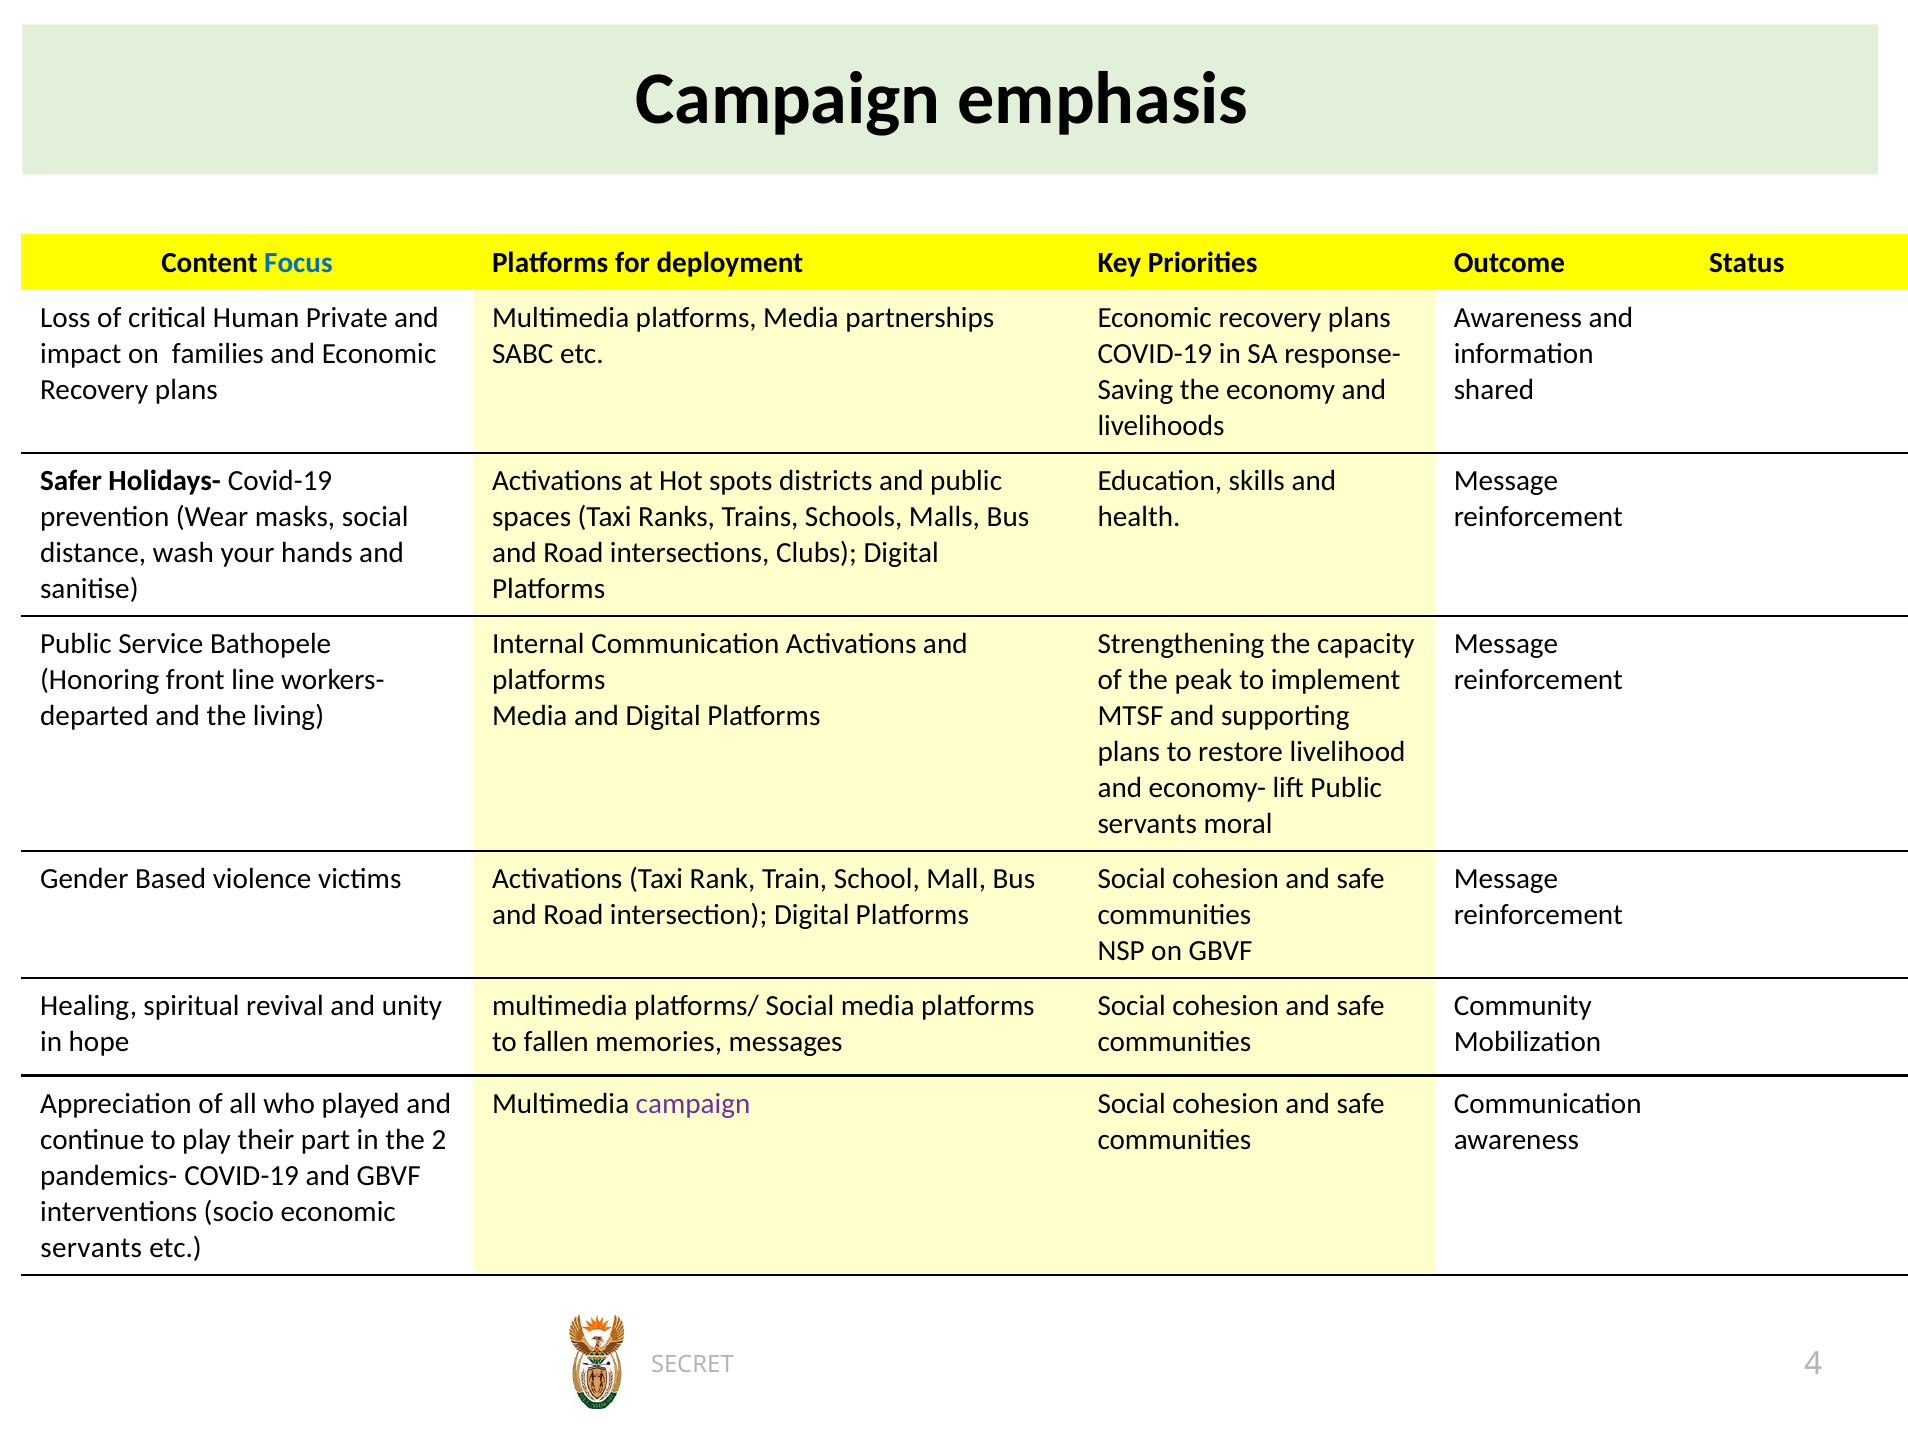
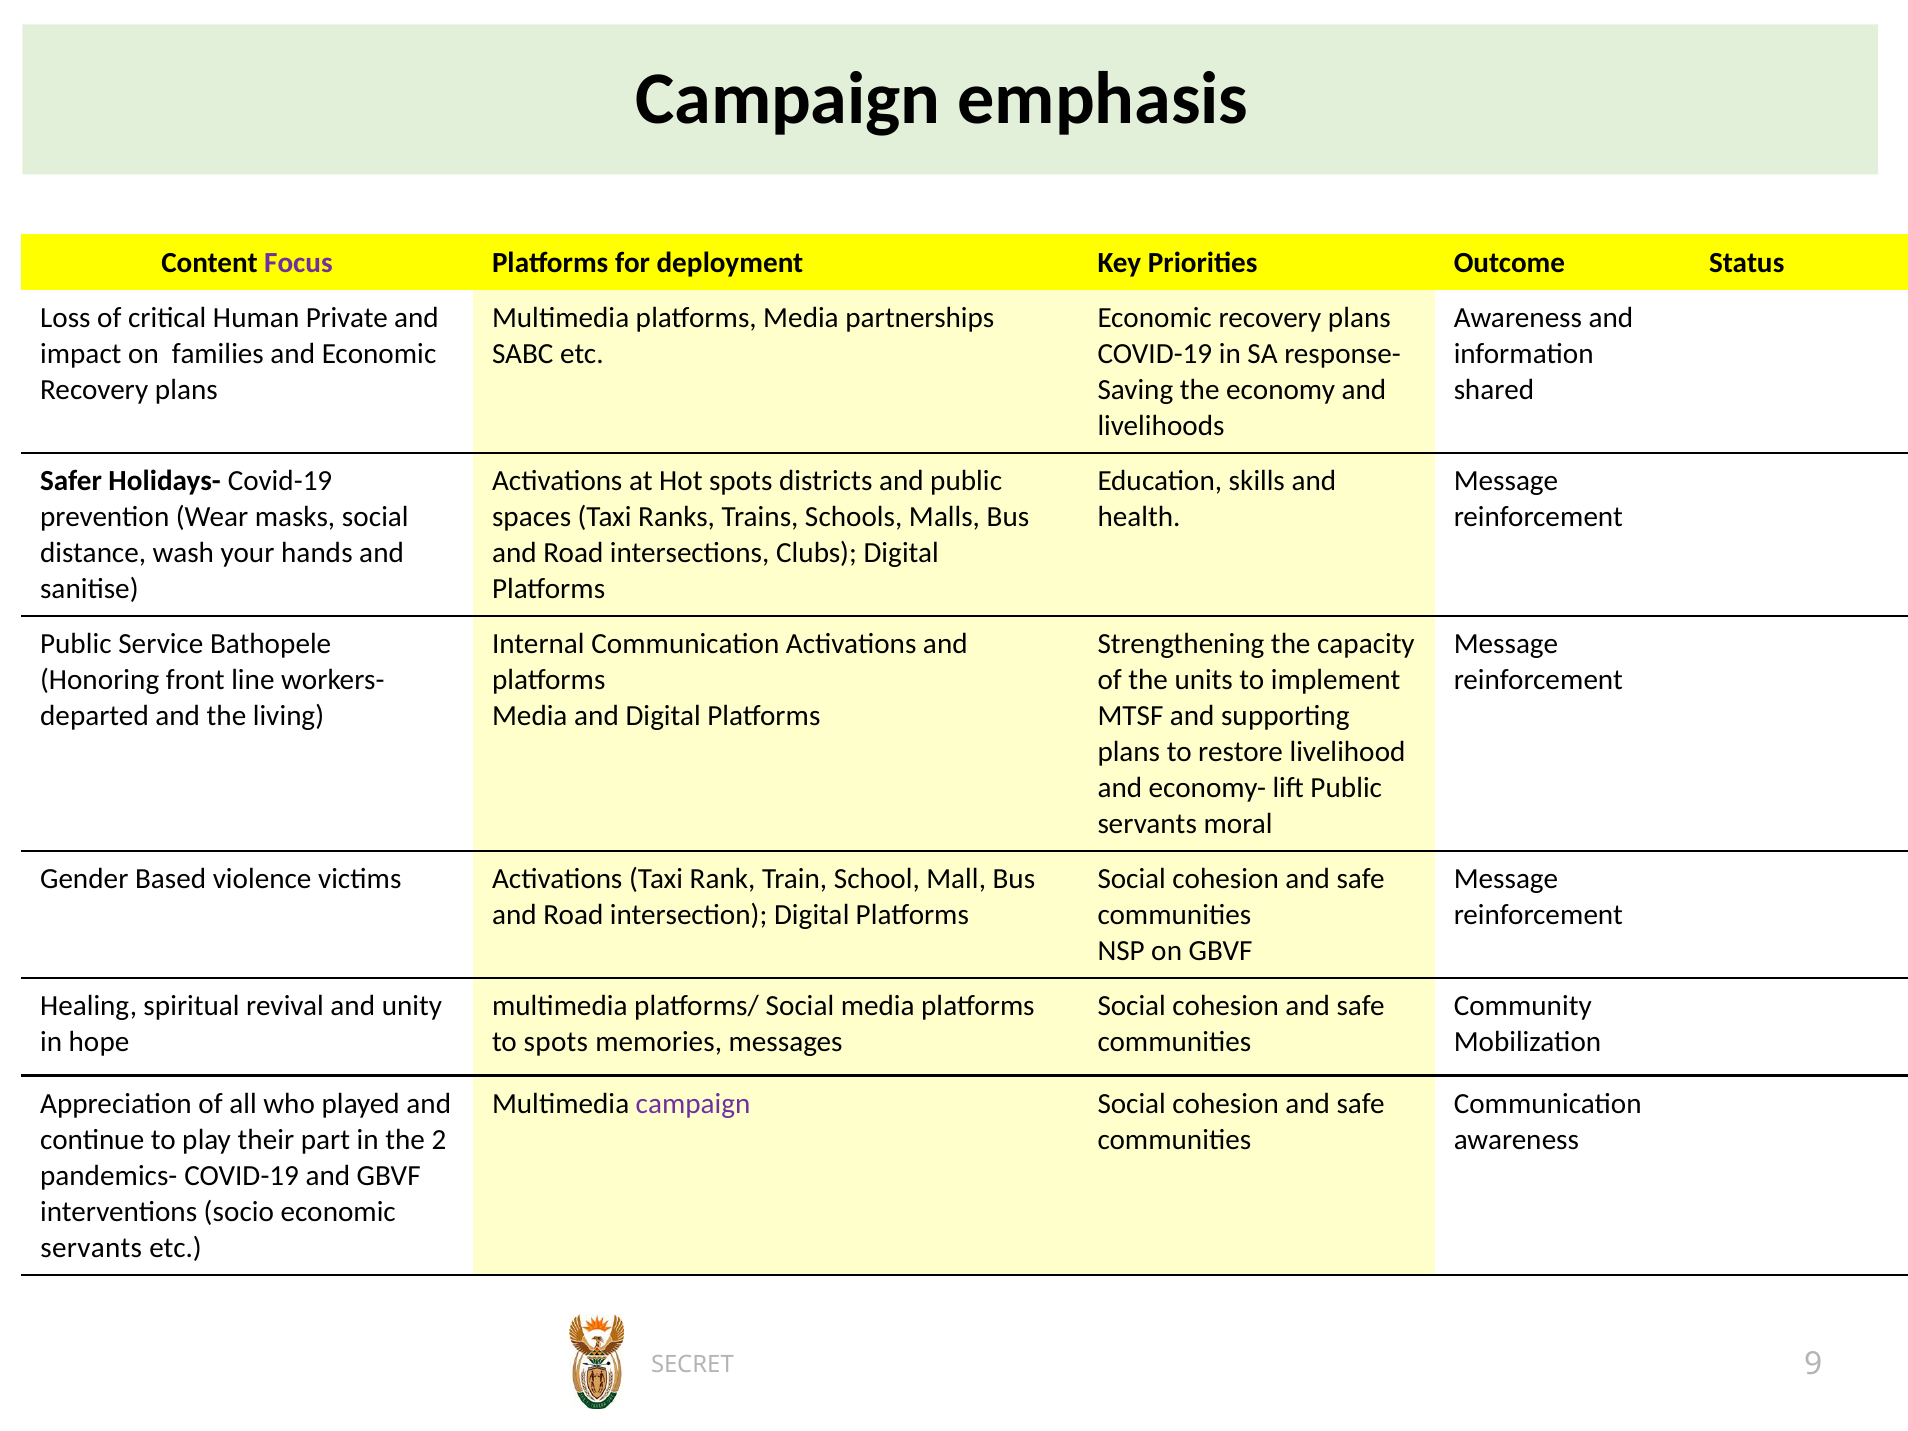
Focus colour: blue -> purple (298, 262)
peak: peak -> units (1204, 680)
to fallen: fallen -> spots (556, 1042)
4: 4 -> 9 (1813, 1364)
